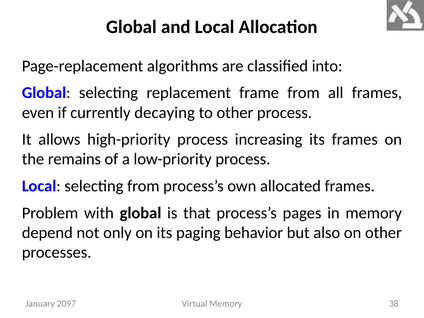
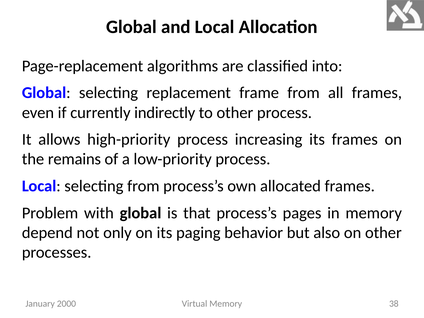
decaying: decaying -> indirectly (165, 113)
2097: 2097 -> 2000 (66, 304)
